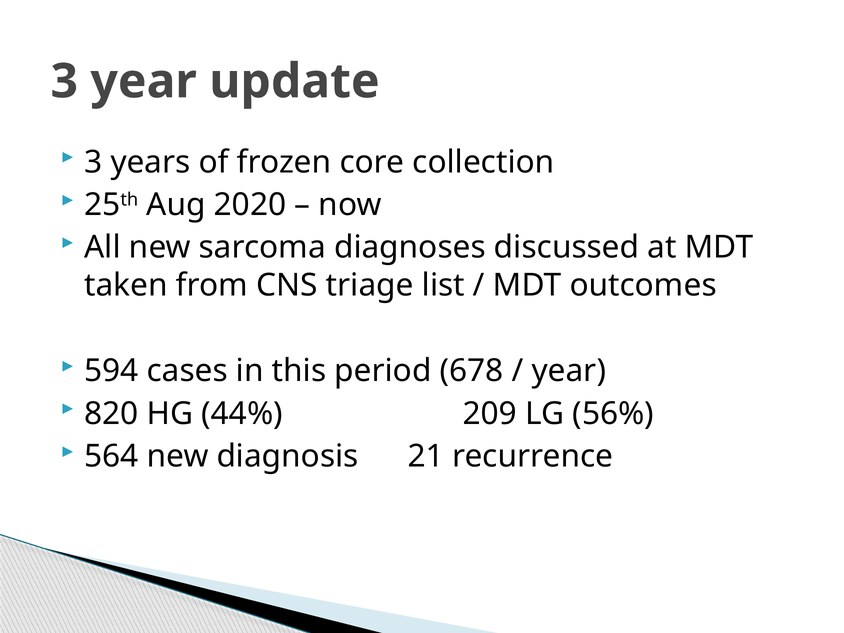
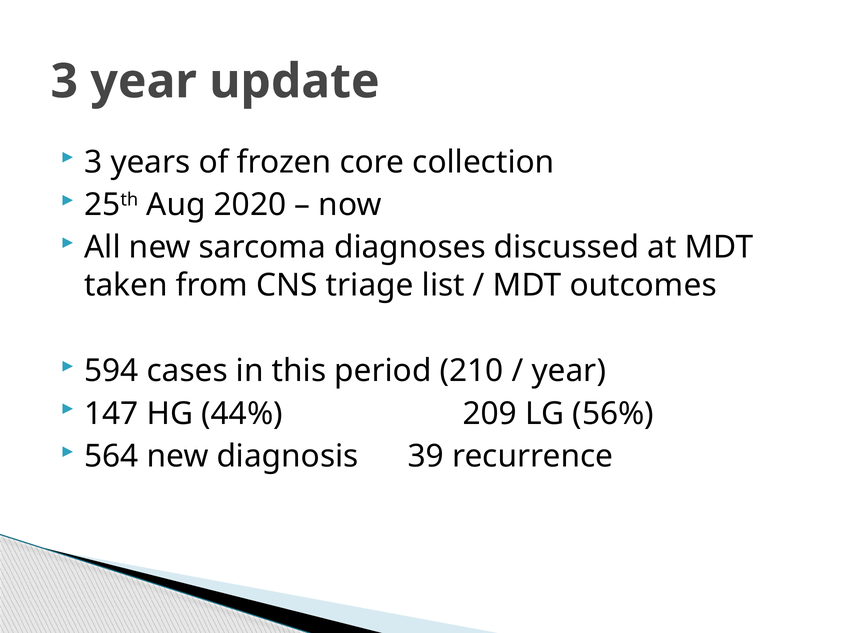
678: 678 -> 210 (472, 371)
820: 820 -> 147 (111, 414)
21: 21 -> 39 (426, 456)
